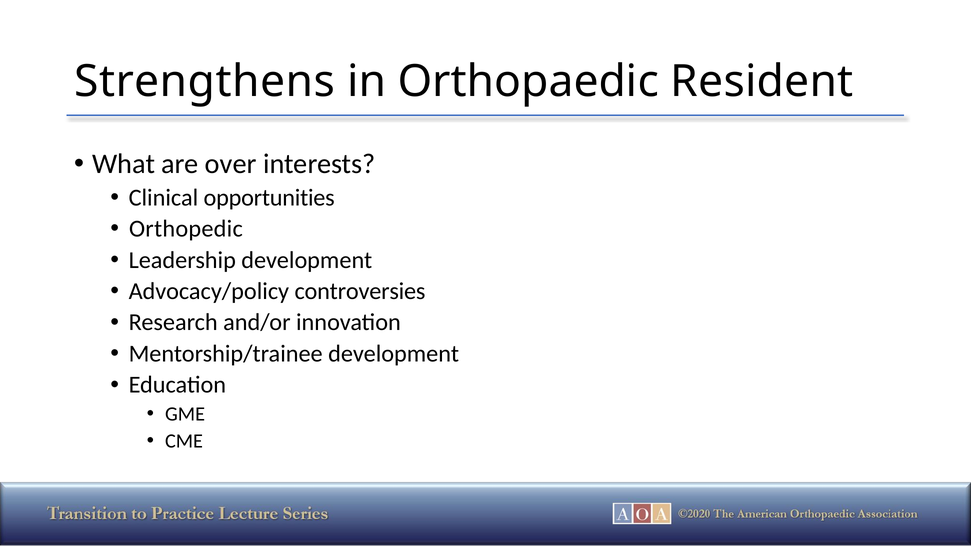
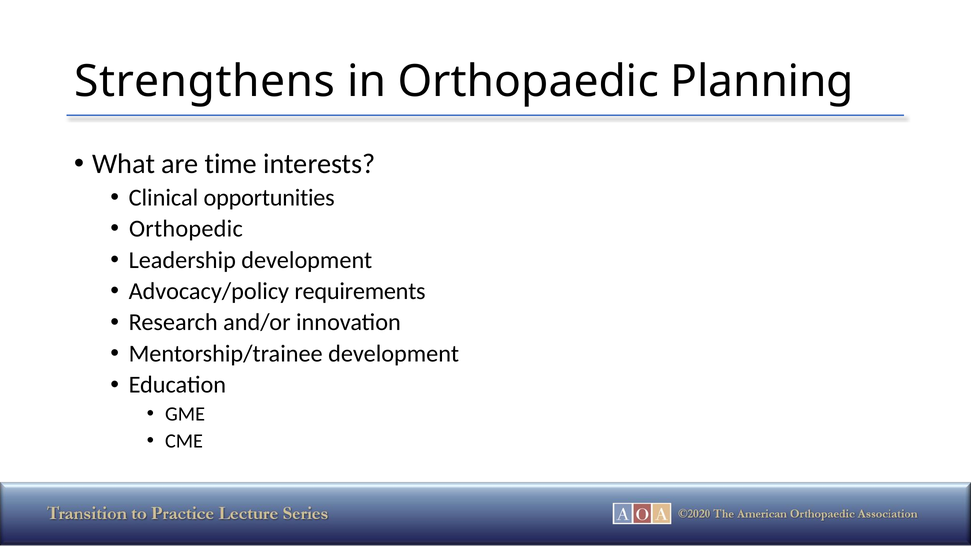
Resident: Resident -> Planning (762, 82)
over: over -> time (231, 164)
controversies: controversies -> requirements (360, 291)
